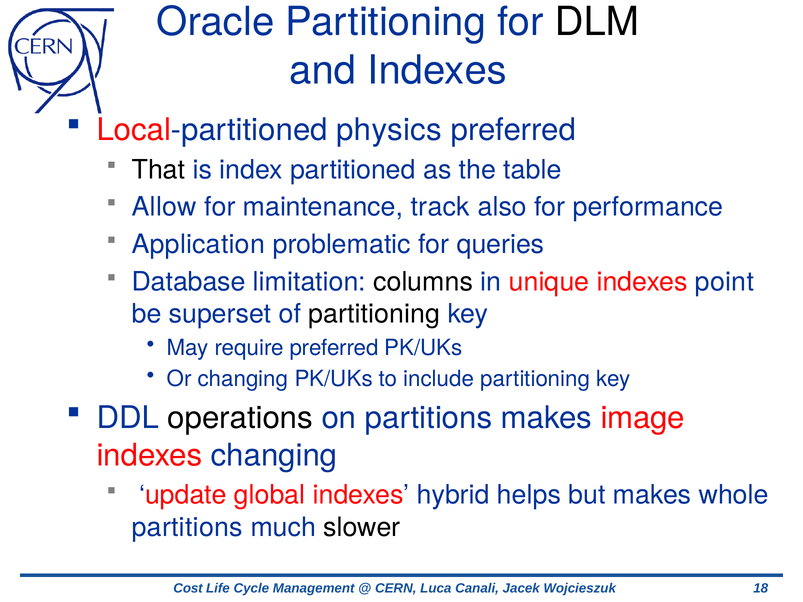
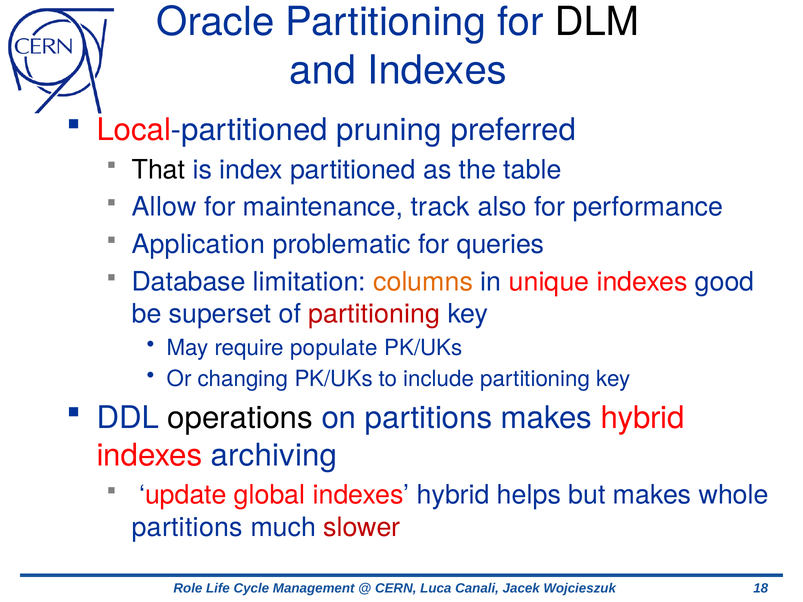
physics: physics -> pruning (389, 130)
columns colour: black -> orange (423, 282)
point: point -> good (725, 282)
partitioning colour: black -> red (374, 314)
require preferred: preferred -> populate (334, 348)
makes image: image -> hybrid (643, 418)
indexes changing: changing -> archiving (274, 456)
slower colour: black -> red (362, 527)
Cost: Cost -> Role (188, 588)
